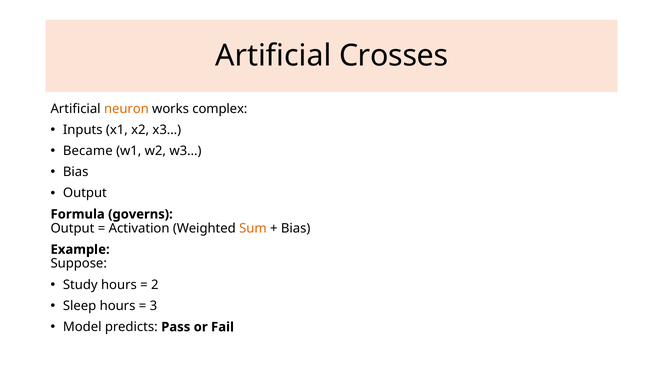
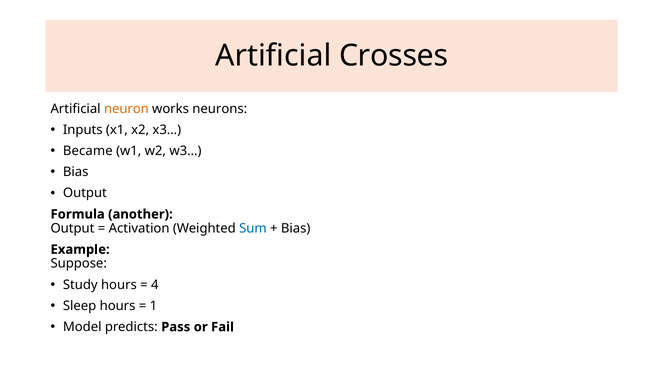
complex: complex -> neurons (220, 109)
governs: governs -> another (140, 214)
Sum colour: orange -> blue (253, 228)
2: 2 -> 4 (155, 285)
3: 3 -> 1 (153, 306)
